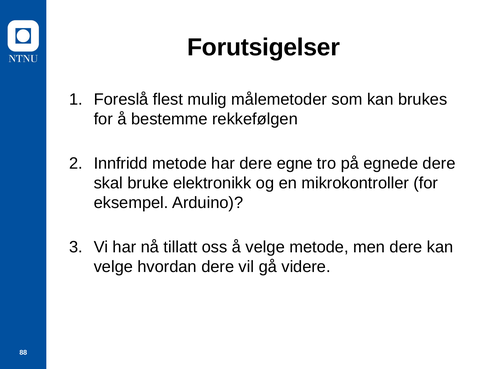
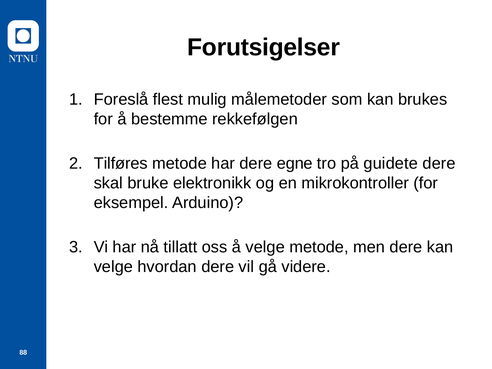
Innfridd: Innfridd -> Tilføres (121, 164)
egnede: egnede -> guidete (391, 164)
